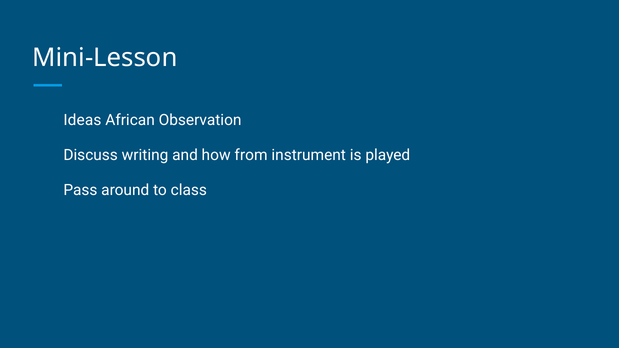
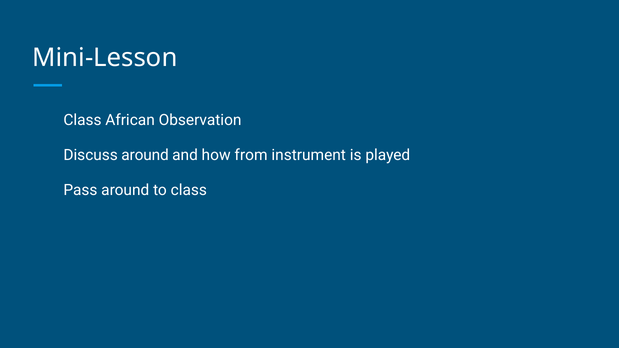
Ideas: Ideas -> Class (82, 120)
Discuss writing: writing -> around (145, 155)
